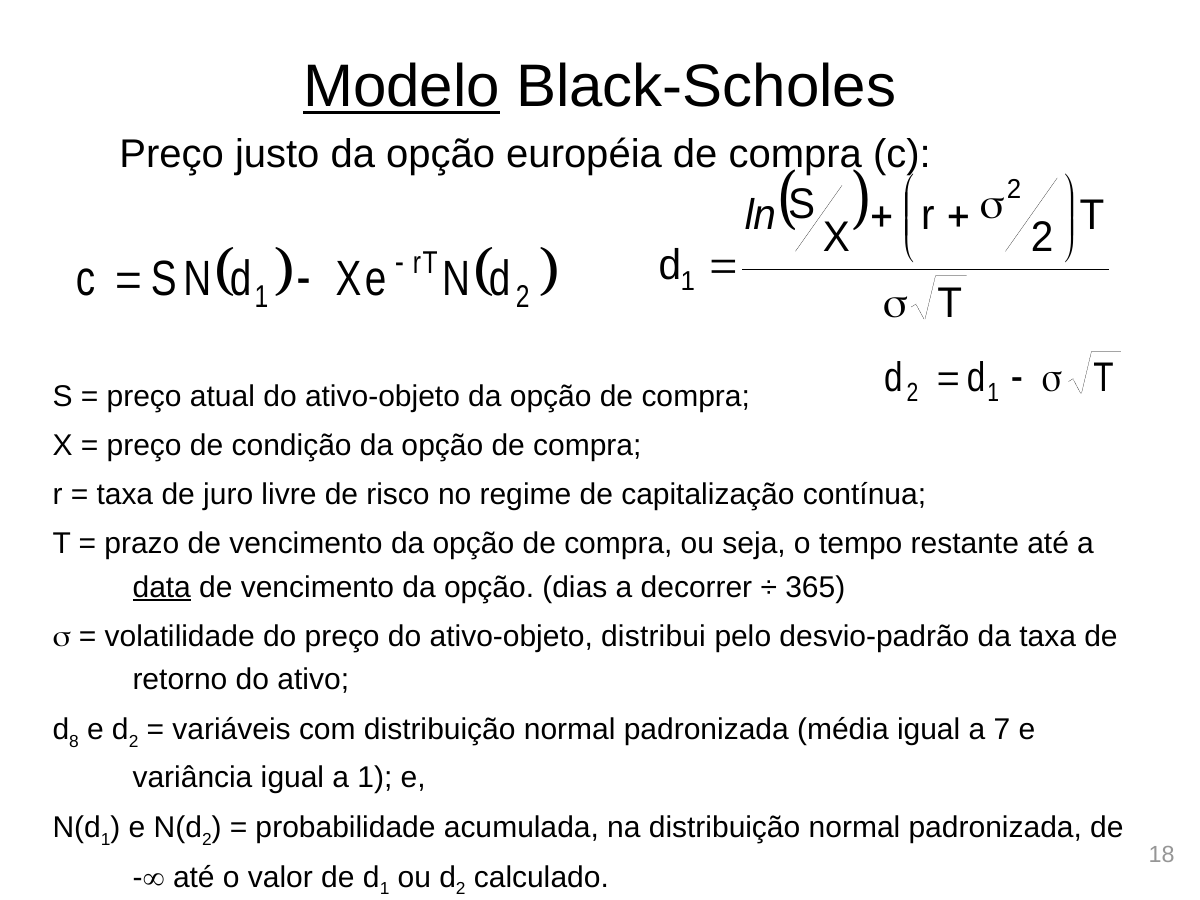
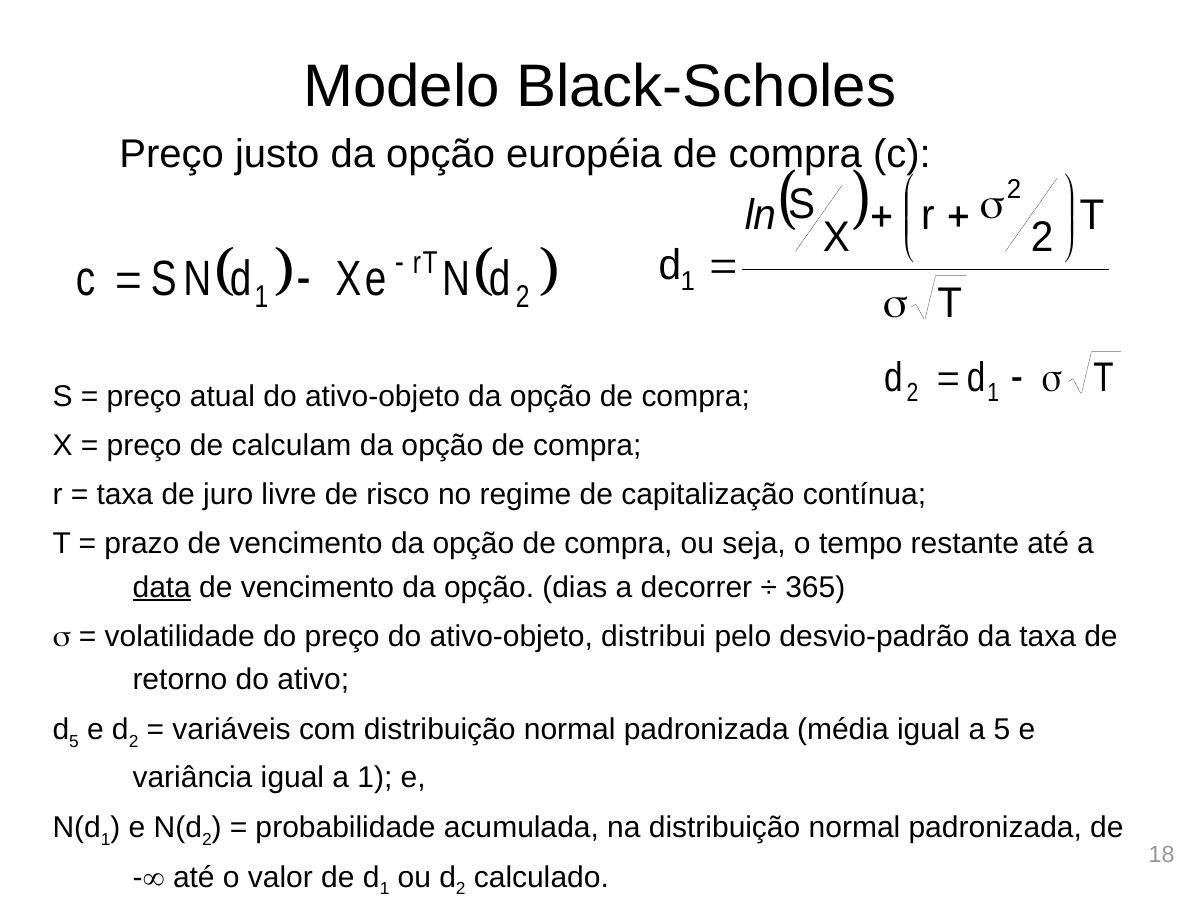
Modelo underline: present -> none (401, 87)
condição: condição -> calculam (292, 446)
8: 8 -> 5 (74, 741)
a 7: 7 -> 5 (1002, 730)
